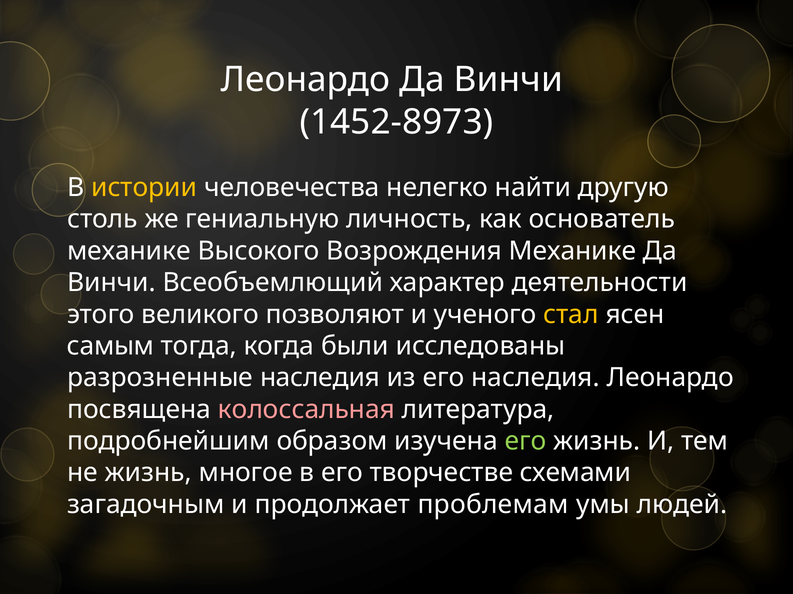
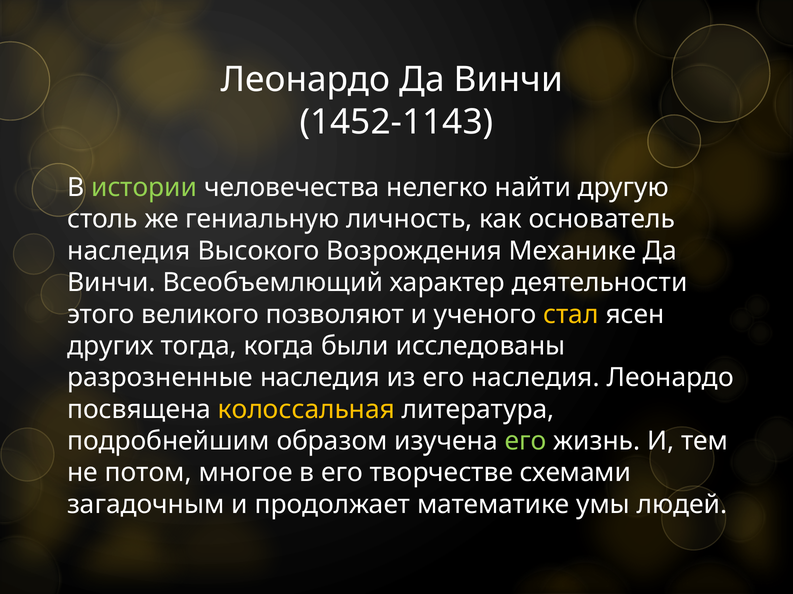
1452-8973: 1452-8973 -> 1452-1143 (396, 122)
истории colour: yellow -> light green (144, 188)
механике: механике -> наследия (129, 251)
самым: самым -> других (110, 346)
колоссальная colour: pink -> yellow (306, 410)
не жизнь: жизнь -> потом (148, 473)
проблемам: проблемам -> математике (493, 505)
